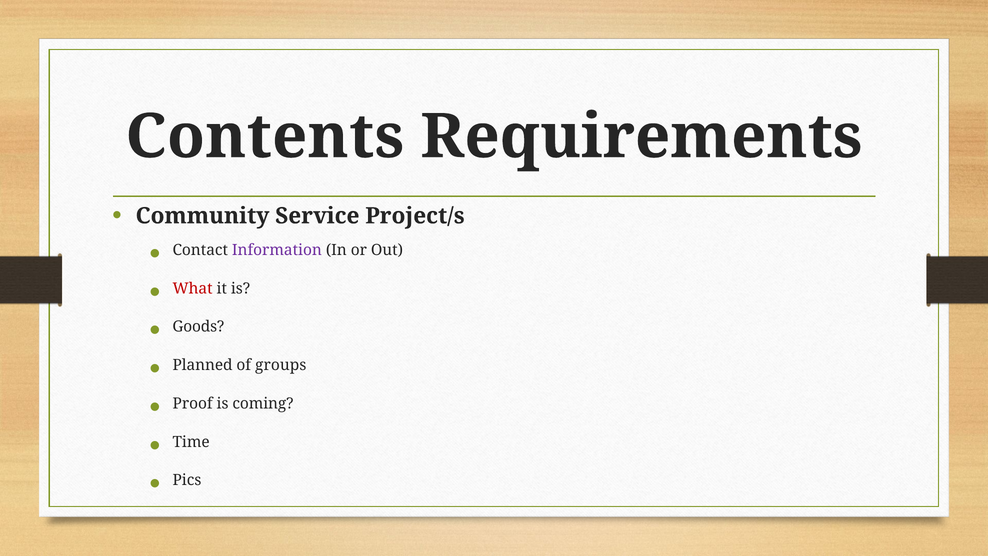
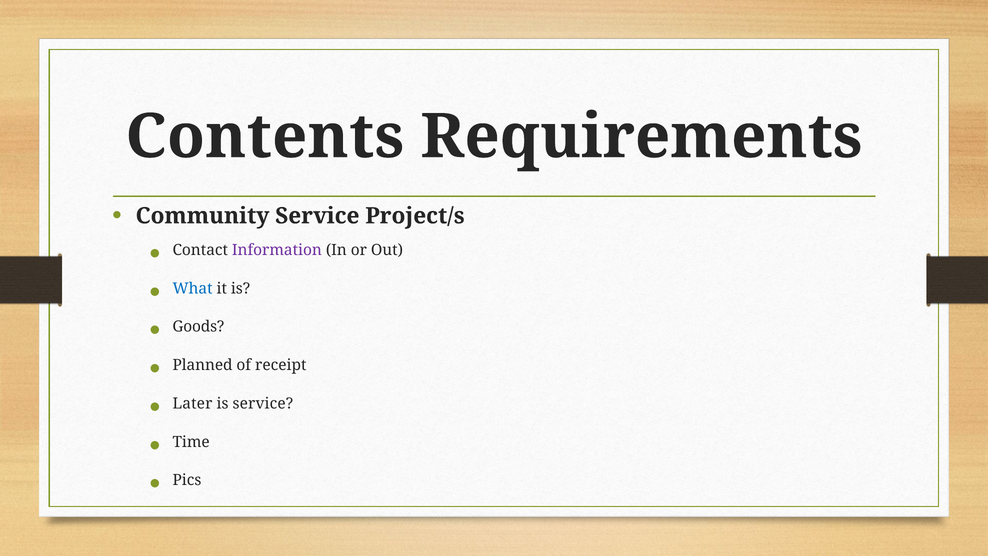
What colour: red -> blue (193, 288)
groups: groups -> receipt (281, 365)
Proof: Proof -> Later (193, 403)
is coming: coming -> service (263, 403)
